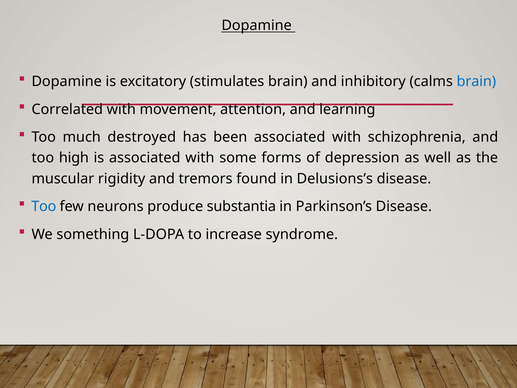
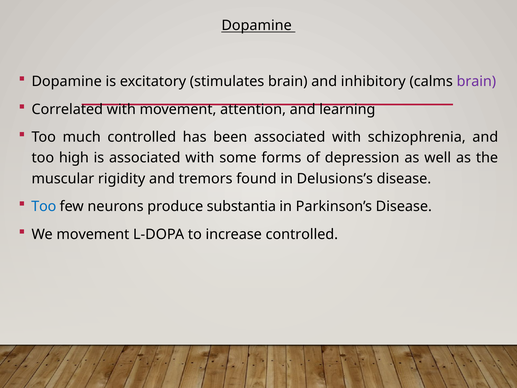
brain colour: blue -> purple (476, 81)
much destroyed: destroyed -> controlled (142, 137)
We something: something -> movement (93, 234)
increase syndrome: syndrome -> controlled (302, 234)
